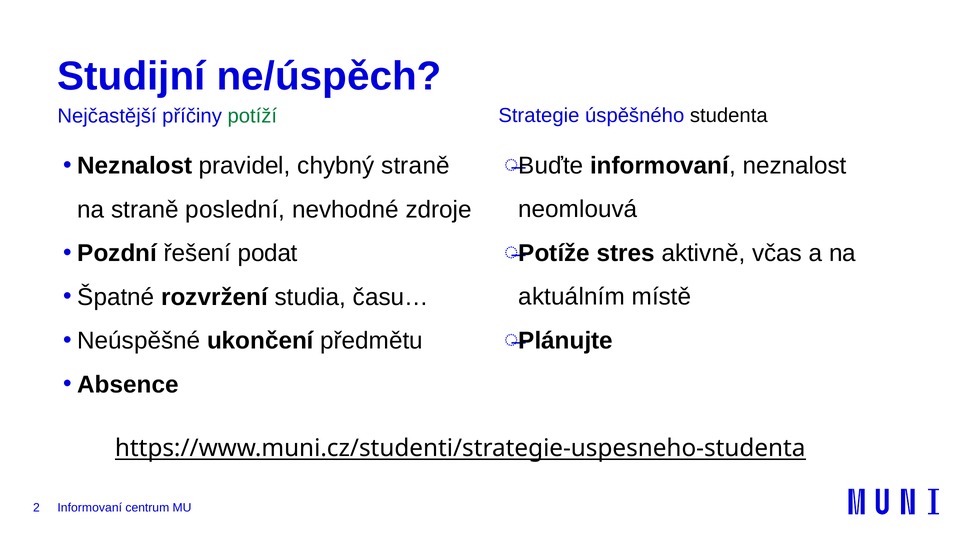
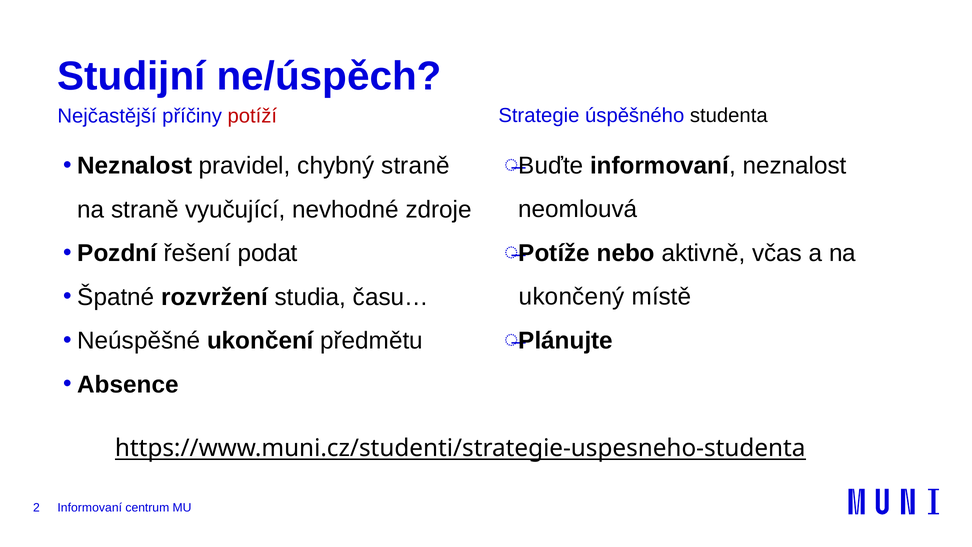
potíží colour: green -> red (252, 116)
poslední: poslední -> vyučující (235, 209)
stres: stres -> nebo (626, 253)
aktuálním: aktuálním -> ukončený (572, 297)
